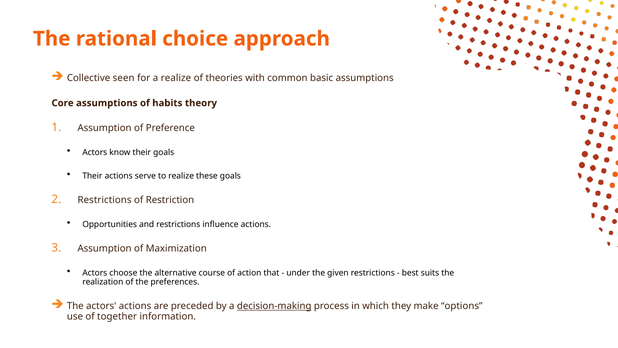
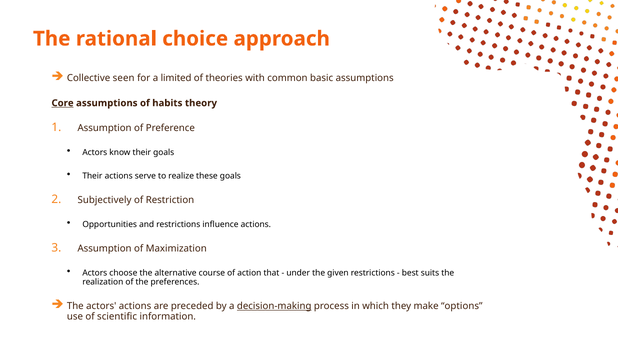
a realize: realize -> limited (176, 78)
Core underline: none -> present (63, 103)
Restrictions: Restrictions -> Subjectively (105, 200)
together: together -> scientific (117, 316)
